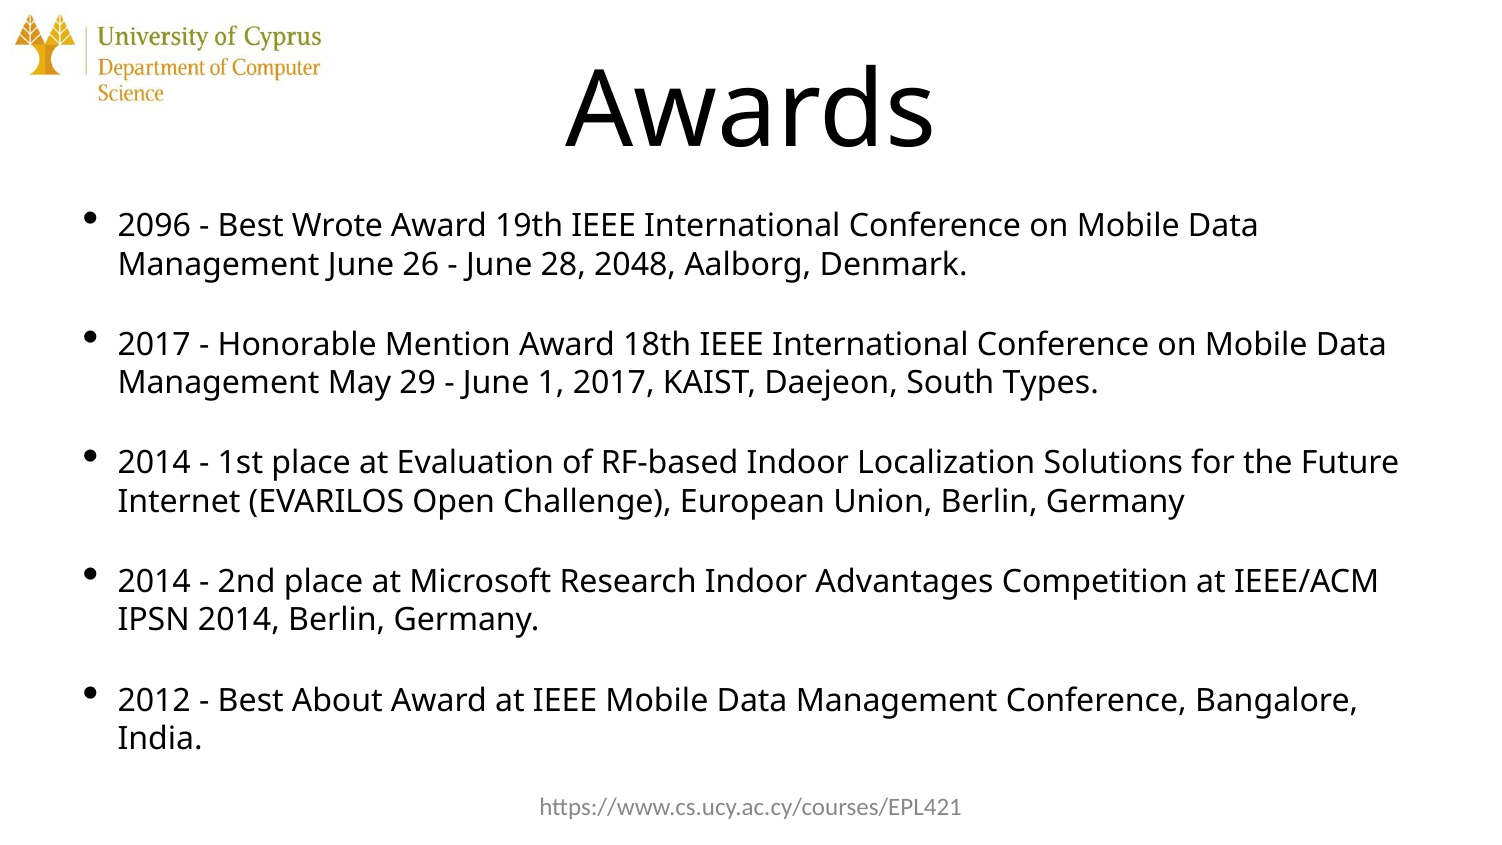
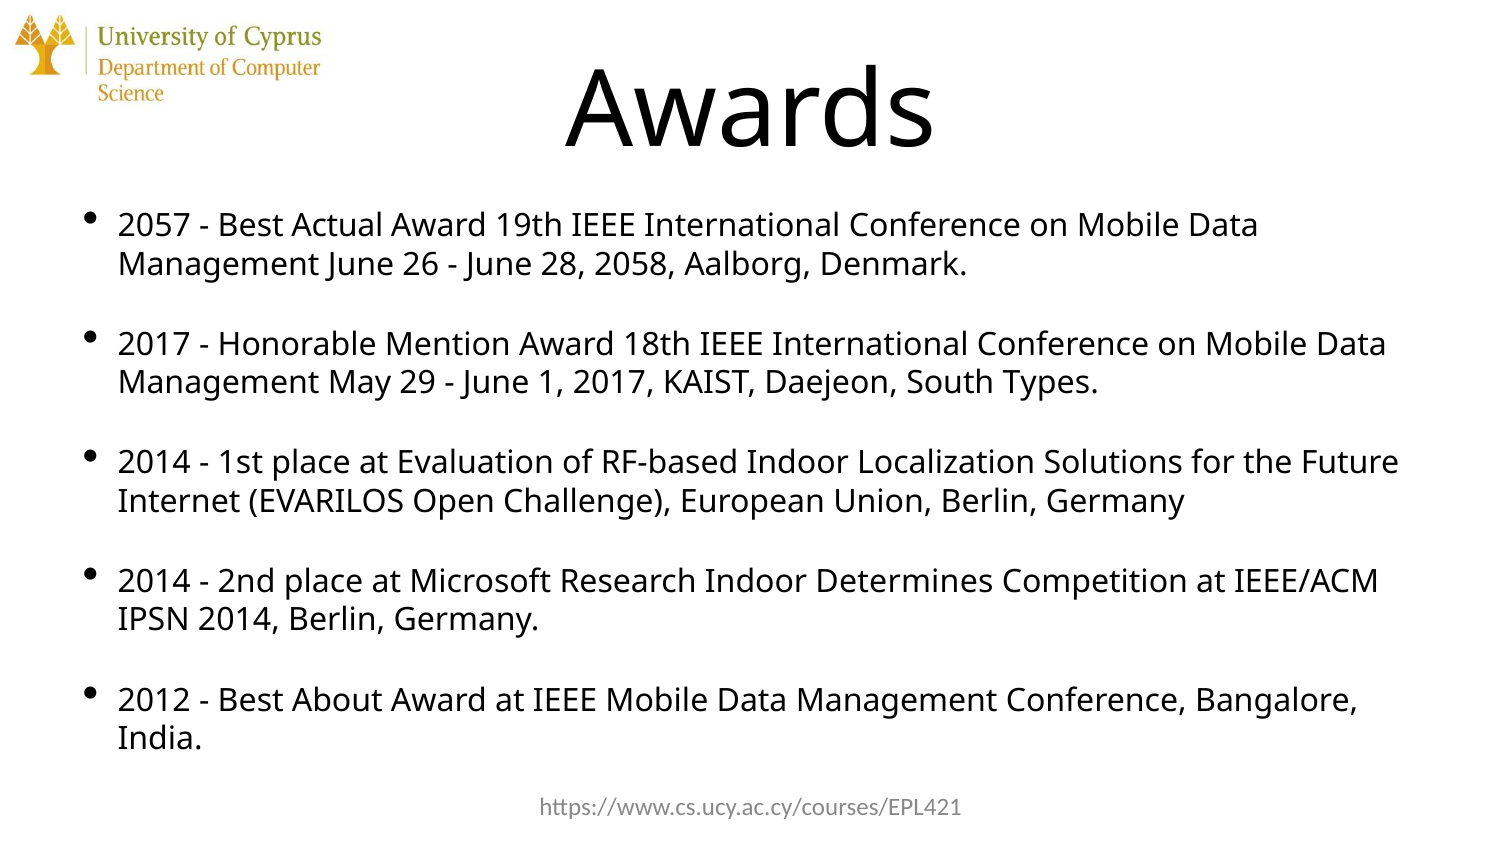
2096: 2096 -> 2057 (154, 226)
Wrote: Wrote -> Actual (337, 226)
2048: 2048 -> 2058 (635, 264)
Advantages: Advantages -> Determines (904, 582)
